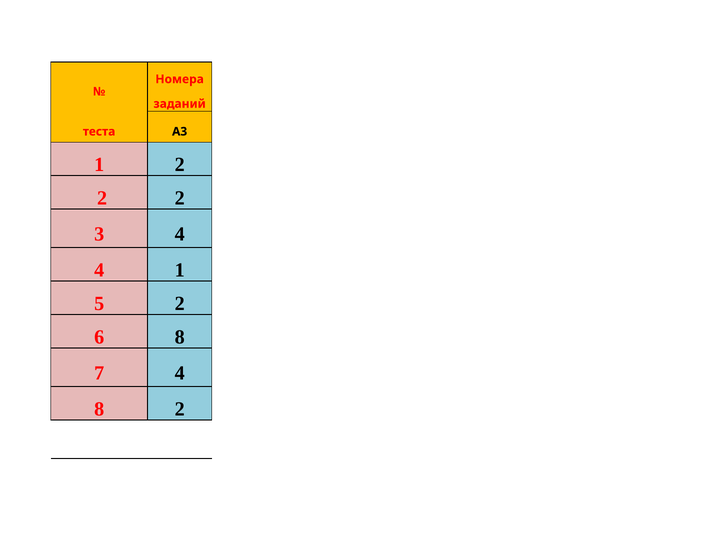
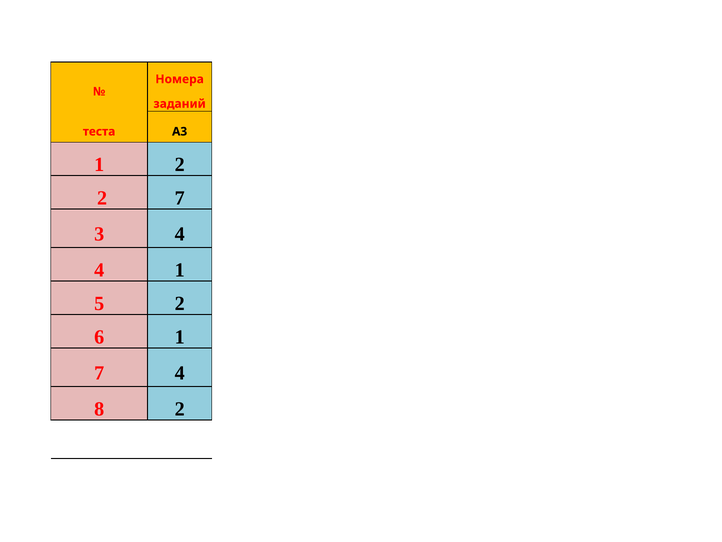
2: 2 -> 7 (180, 198)
6 8: 8 -> 1 (180, 337)
